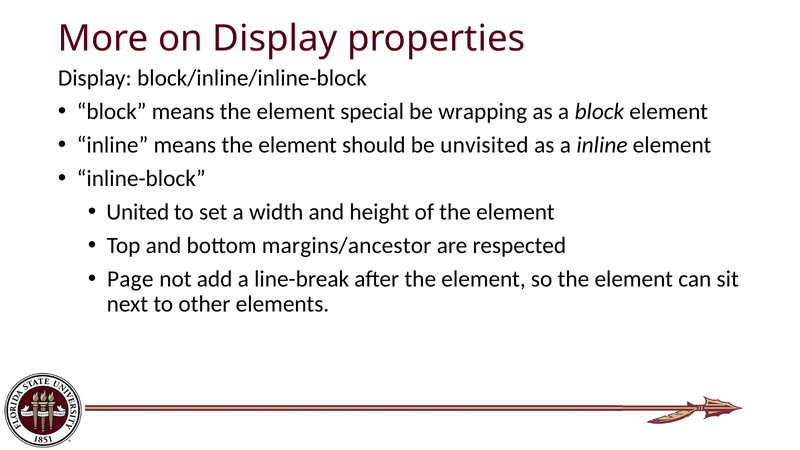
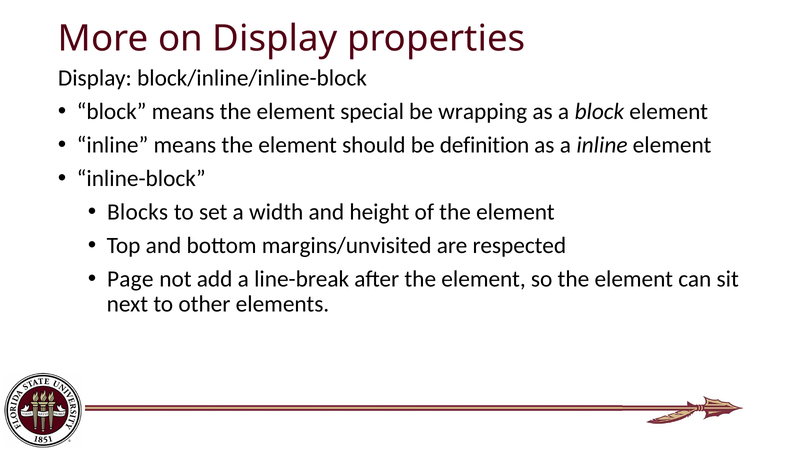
unvisited: unvisited -> definition (485, 145)
United: United -> Blocks (138, 212)
margins/ancestor: margins/ancestor -> margins/unvisited (347, 246)
